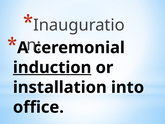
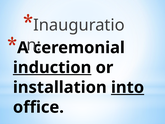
into underline: none -> present (128, 87)
